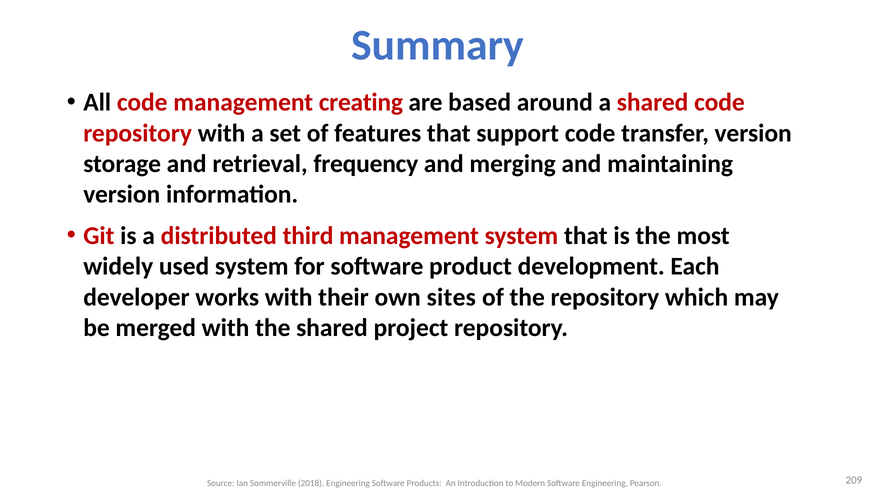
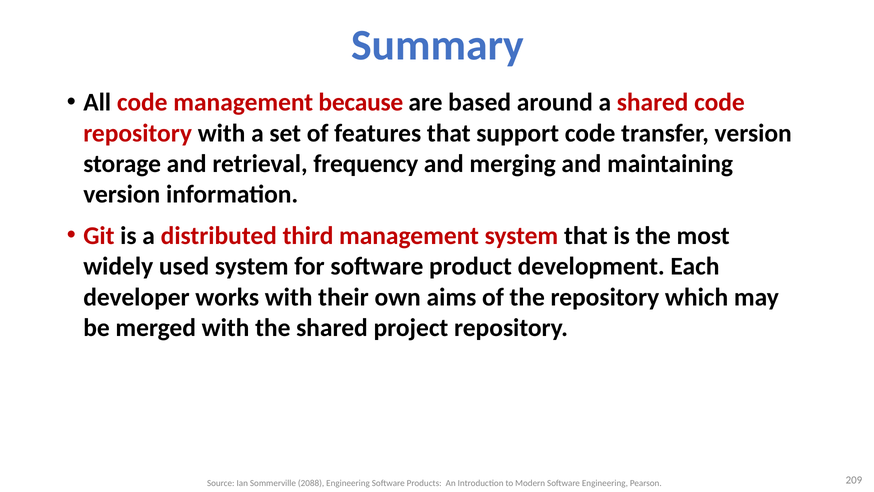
creating: creating -> because (361, 102)
sites: sites -> aims (451, 297)
2018: 2018 -> 2088 (311, 483)
